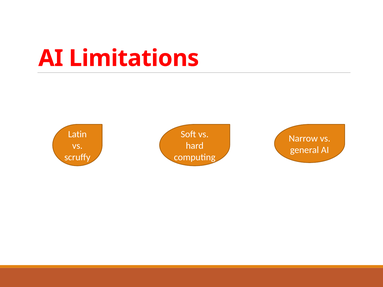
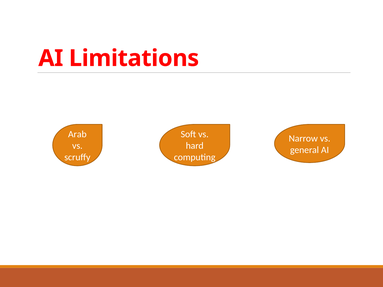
Latin: Latin -> Arab (77, 134)
